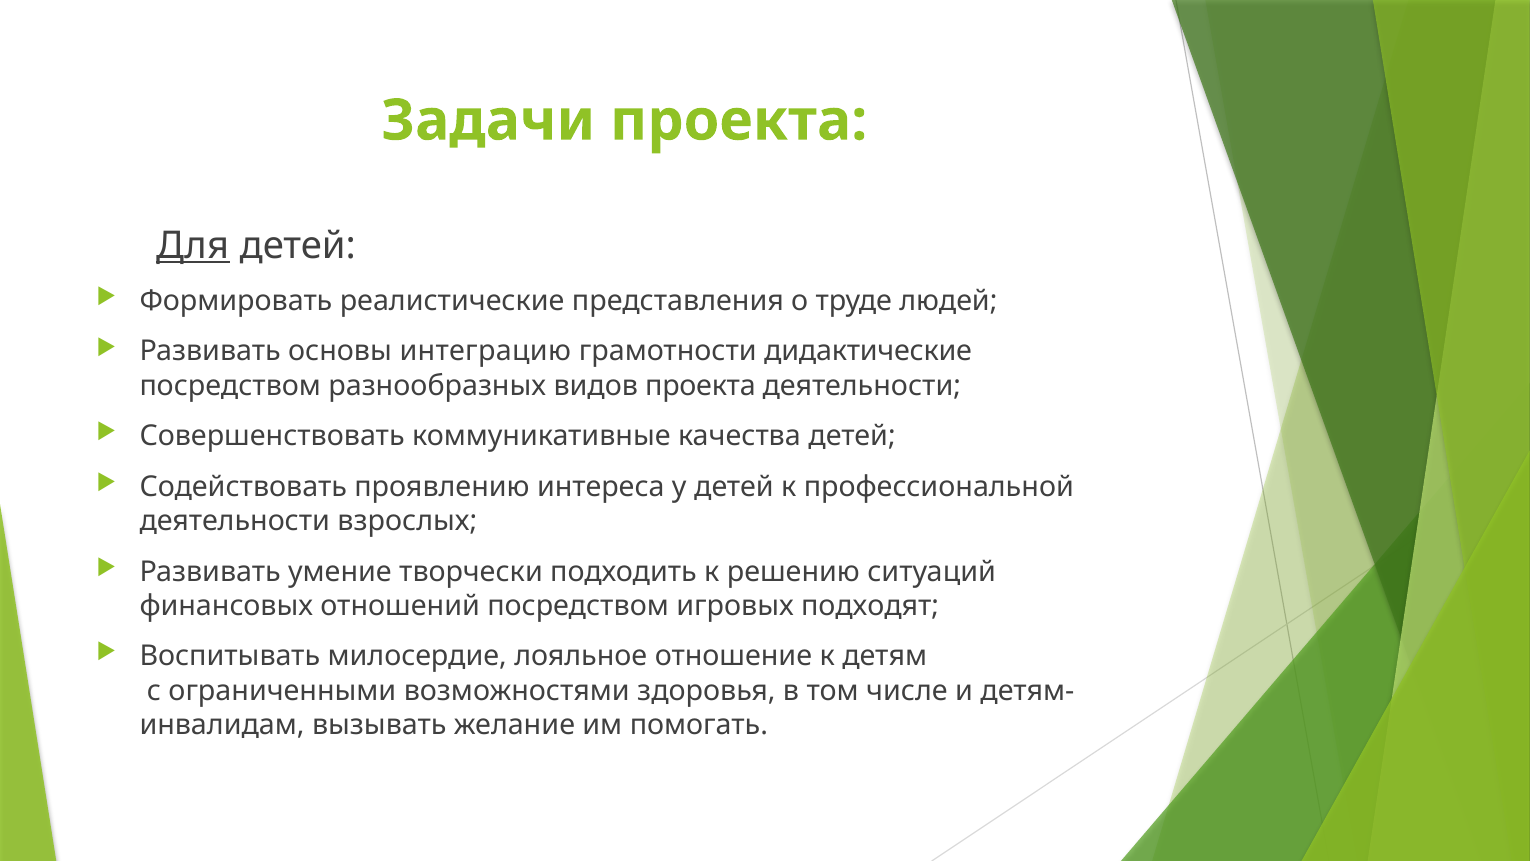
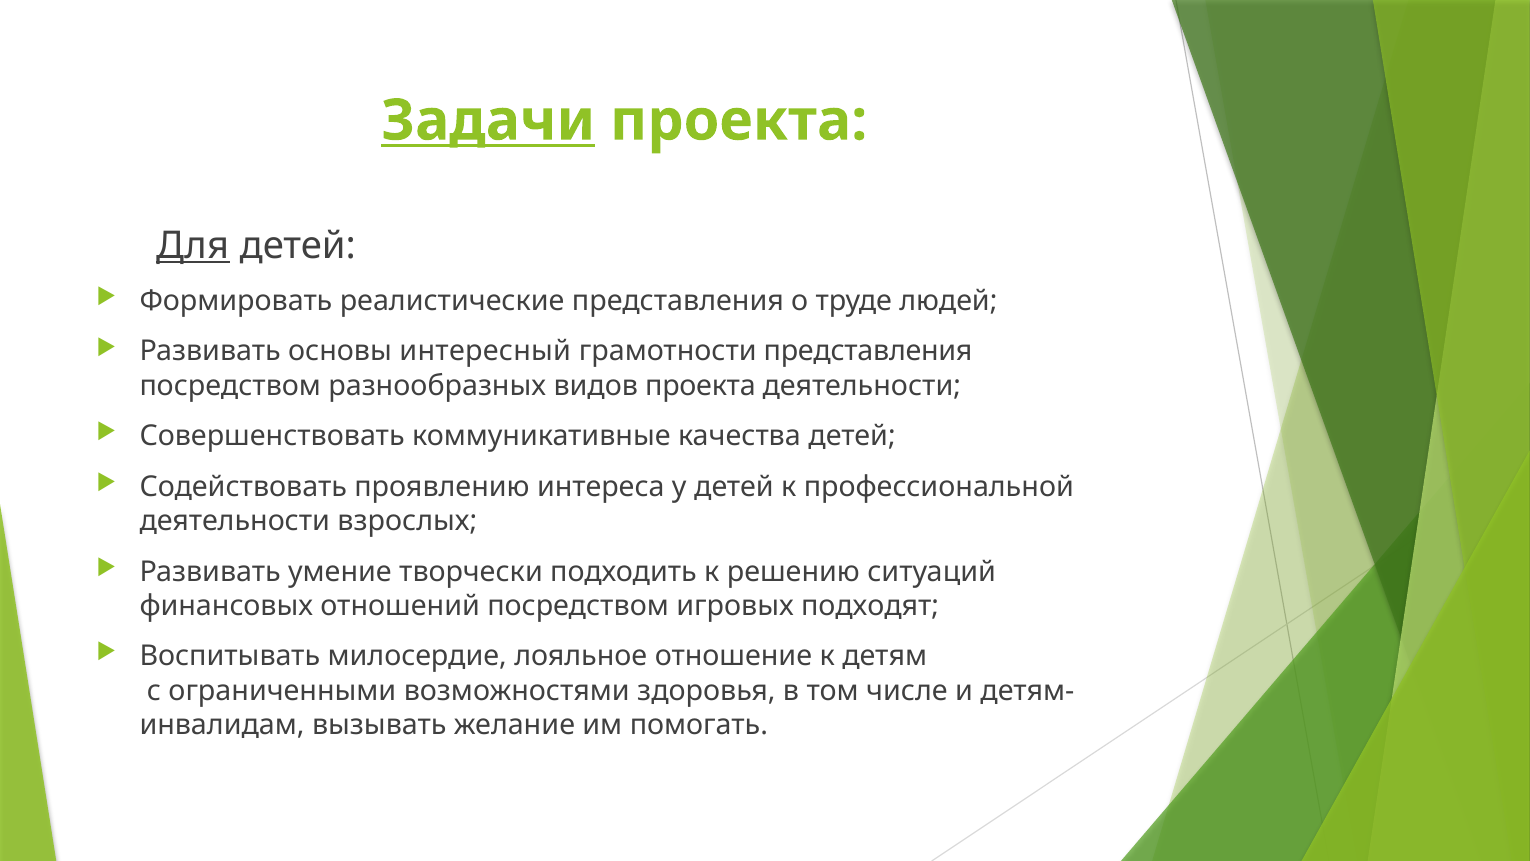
Задачи underline: none -> present (488, 121)
интеграцию: интеграцию -> интересный (485, 351)
грамотности дидактические: дидактические -> представления (868, 351)
